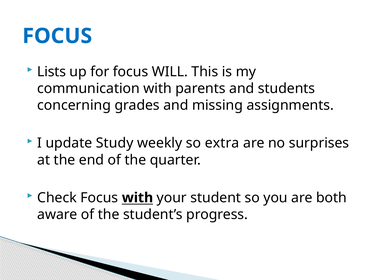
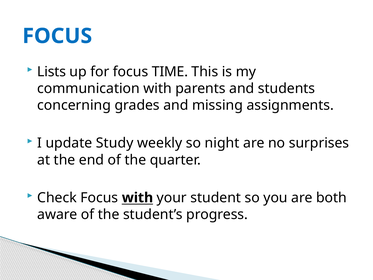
WILL: WILL -> TIME (170, 72)
extra: extra -> night (222, 143)
